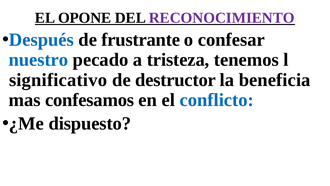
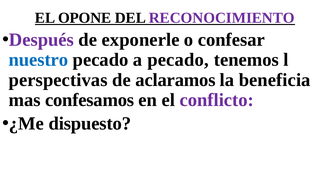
Después colour: blue -> purple (41, 40)
frustrante: frustrante -> exponerle (141, 40)
a tristeza: tristeza -> pecado (178, 60)
significativo: significativo -> perspectivas (58, 80)
destructor: destructor -> aclaramos (175, 80)
conflicto colour: blue -> purple (217, 100)
